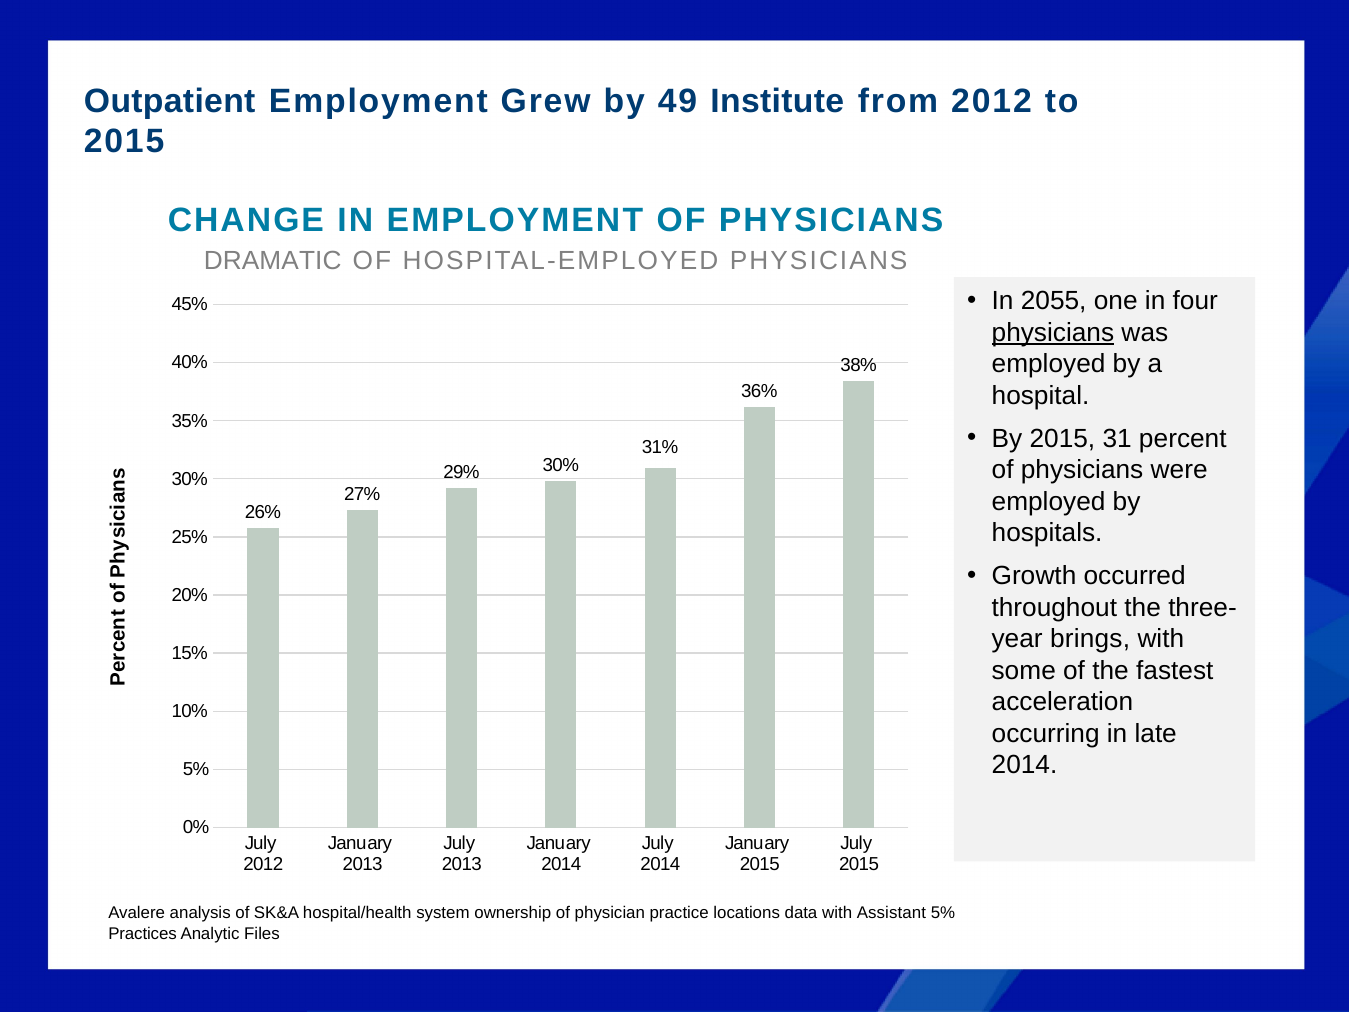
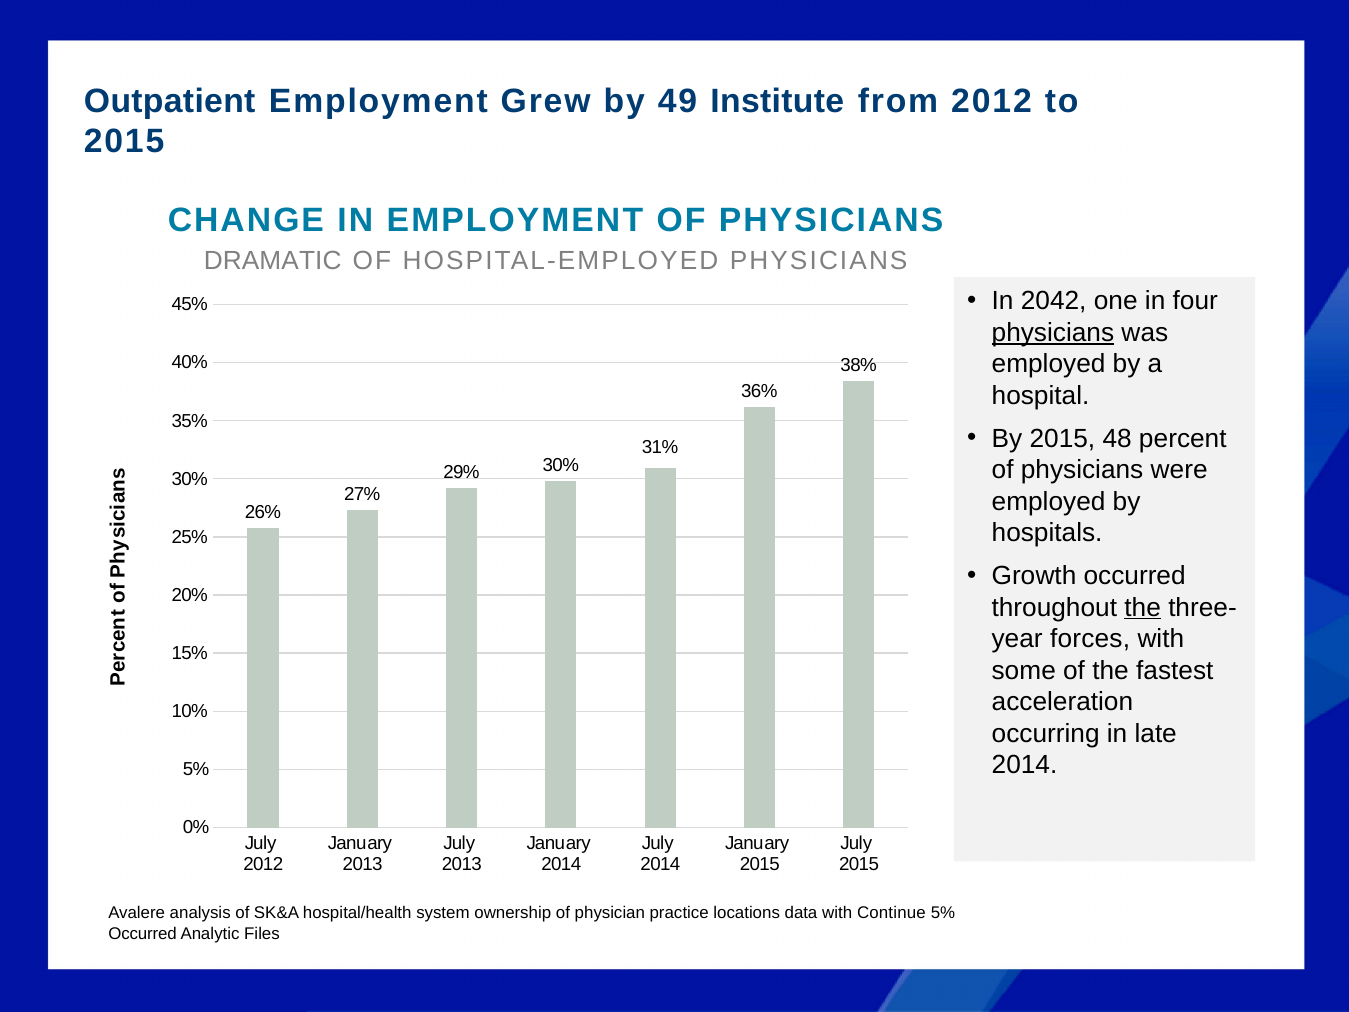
2055: 2055 -> 2042 (1054, 301)
31: 31 -> 48 (1117, 438)
the underline: none -> present (1143, 607)
brings: brings -> forces (1090, 639)
Assistant: Assistant -> Continue (891, 913)
Practices: Practices -> Occurred (143, 933)
